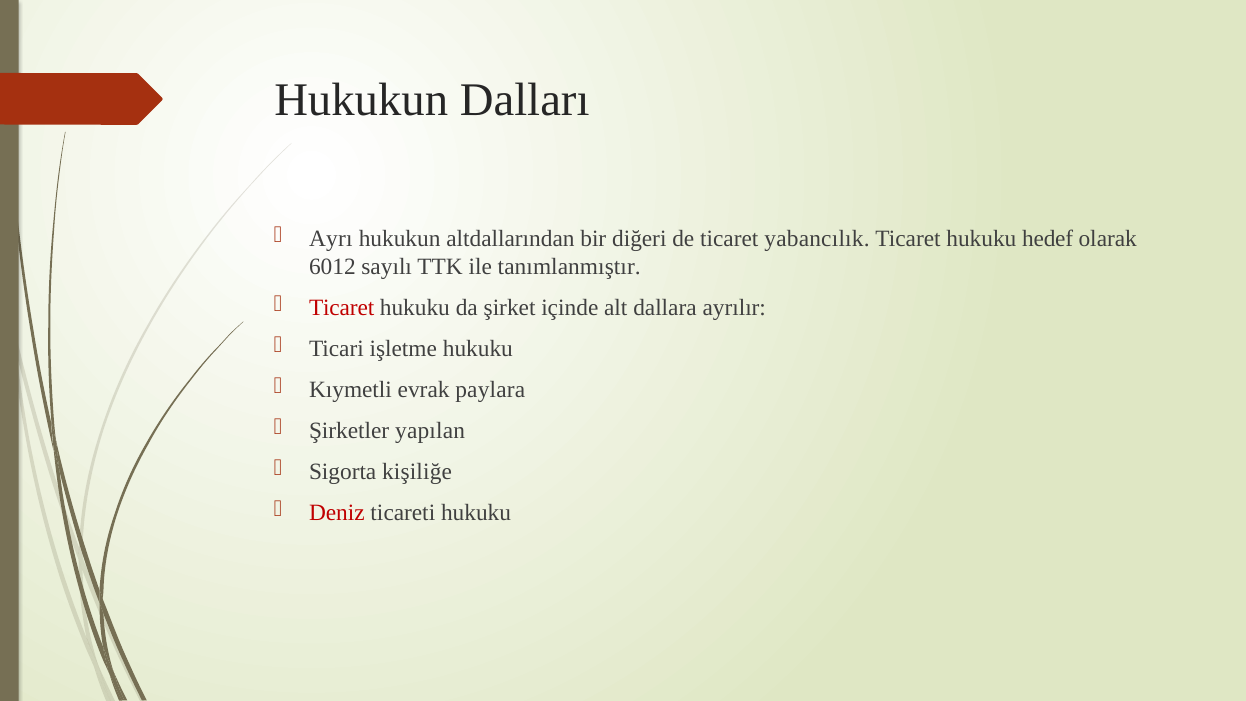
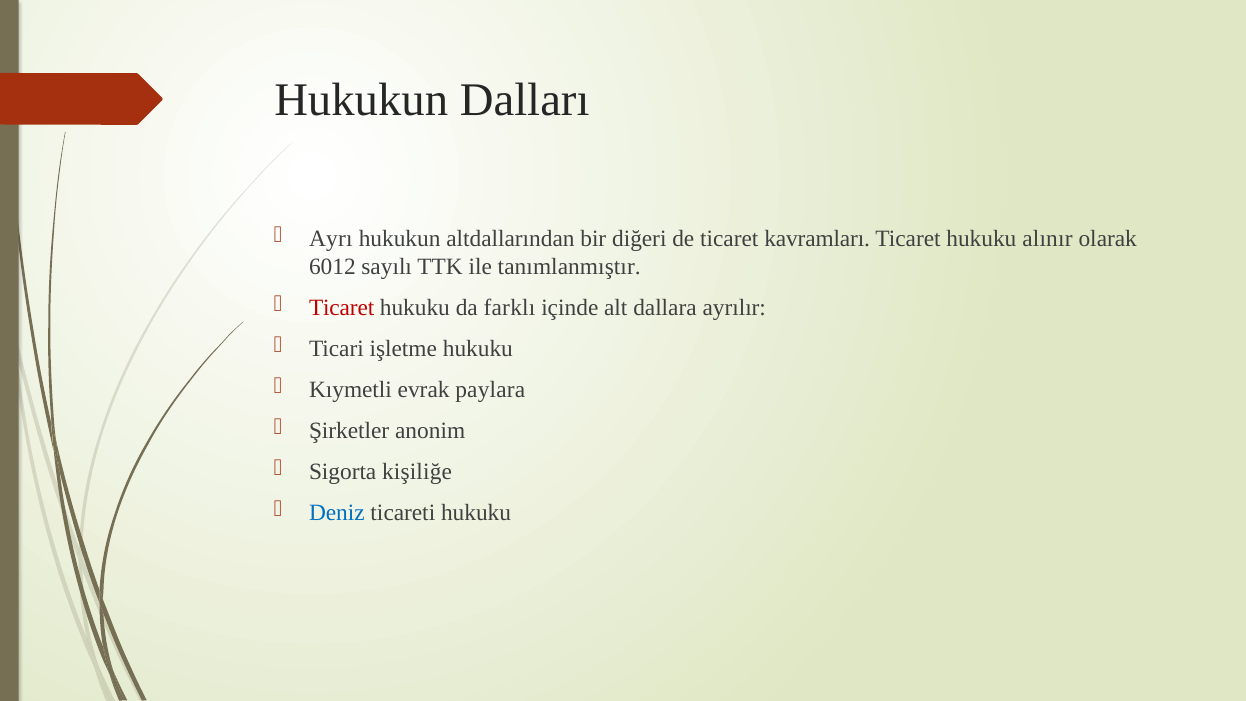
yabancılık: yabancılık -> kavramları (817, 238)
hedef: hedef -> alınır (1047, 238)
şirket: şirket -> farklı (509, 307)
yapılan: yapılan -> anonim (430, 431)
Deniz colour: red -> blue (337, 513)
